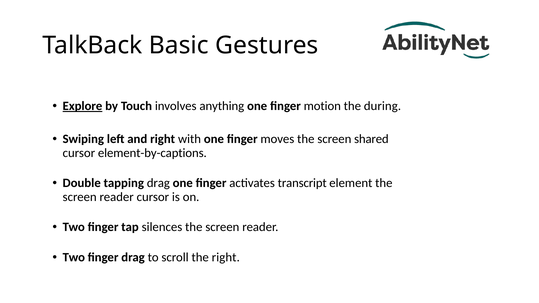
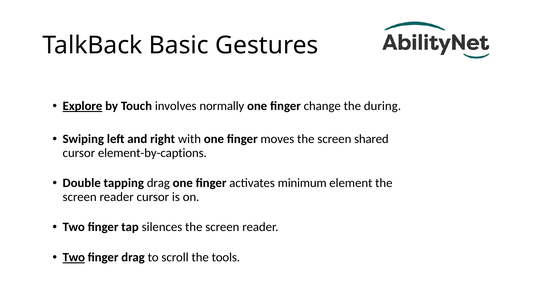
anything: anything -> normally (222, 106)
motion: motion -> change (322, 106)
transcript: transcript -> minimum (302, 183)
Two underline: none -> present (74, 258)
the right: right -> tools (226, 258)
